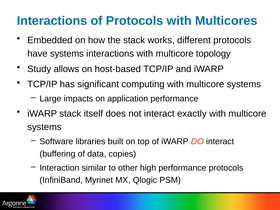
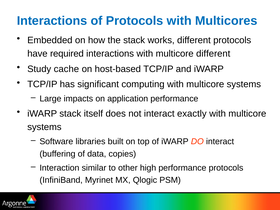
have systems: systems -> required (67, 54)
multicore topology: topology -> different (213, 54)
allows: allows -> cache (66, 69)
